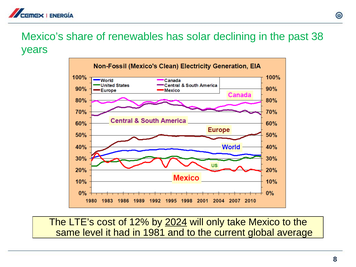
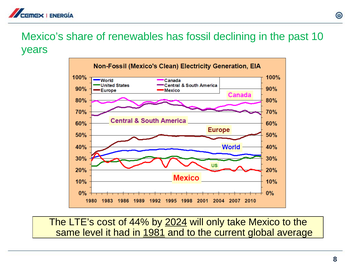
solar: solar -> fossil (199, 37)
38: 38 -> 10 (317, 37)
12%: 12% -> 44% (139, 222)
1981 underline: none -> present (154, 233)
